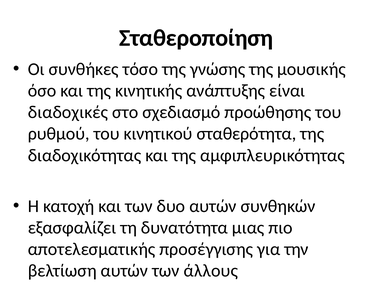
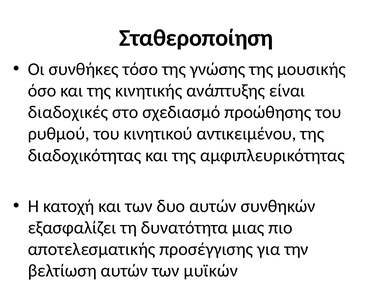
σταθερότητα: σταθερότητα -> αντικειμένου (246, 134)
άλλους: άλλους -> μυϊκών (211, 271)
